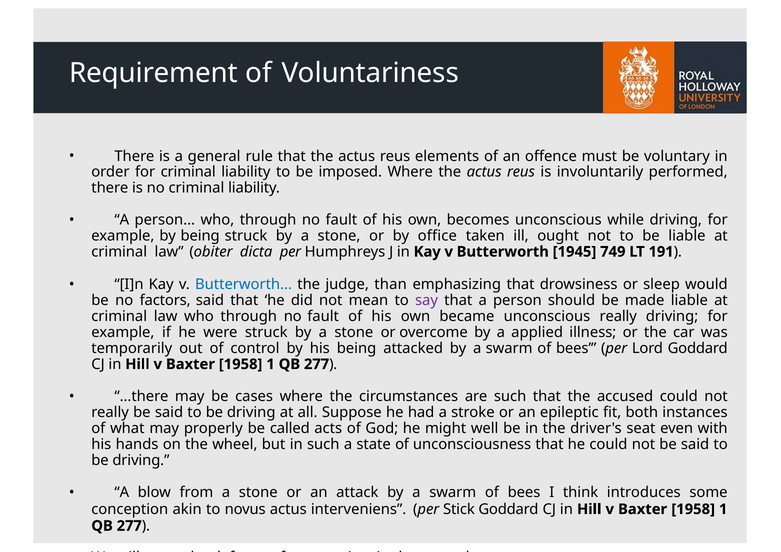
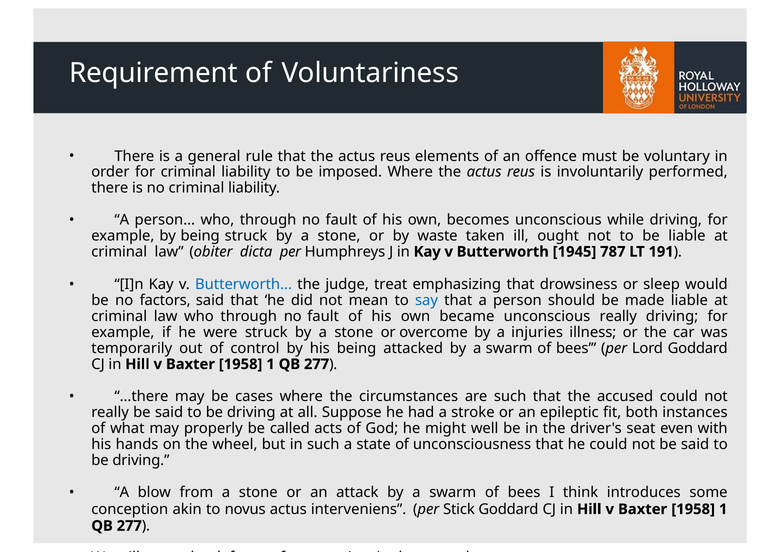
office: office -> waste (437, 236)
749: 749 -> 787 (613, 252)
than: than -> treat (391, 284)
say colour: purple -> blue (426, 300)
applied: applied -> injuries (537, 332)
